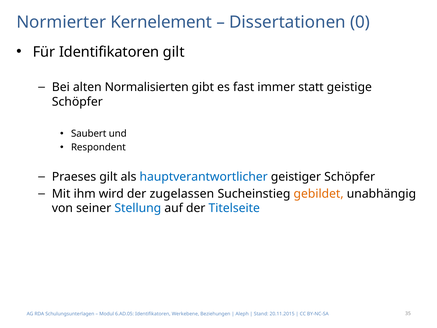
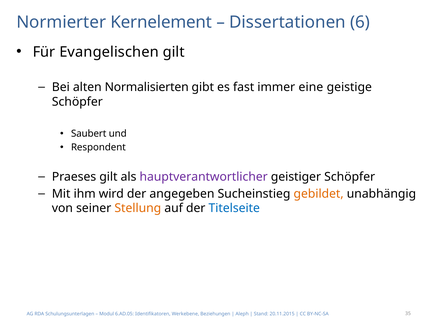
0: 0 -> 6 (360, 22)
Für Identifikatoren: Identifikatoren -> Evangelischen (109, 52)
statt: statt -> eine (311, 87)
hauptverantwortlicher colour: blue -> purple (204, 177)
zugelassen: zugelassen -> angegeben (182, 194)
Stellung colour: blue -> orange (138, 208)
